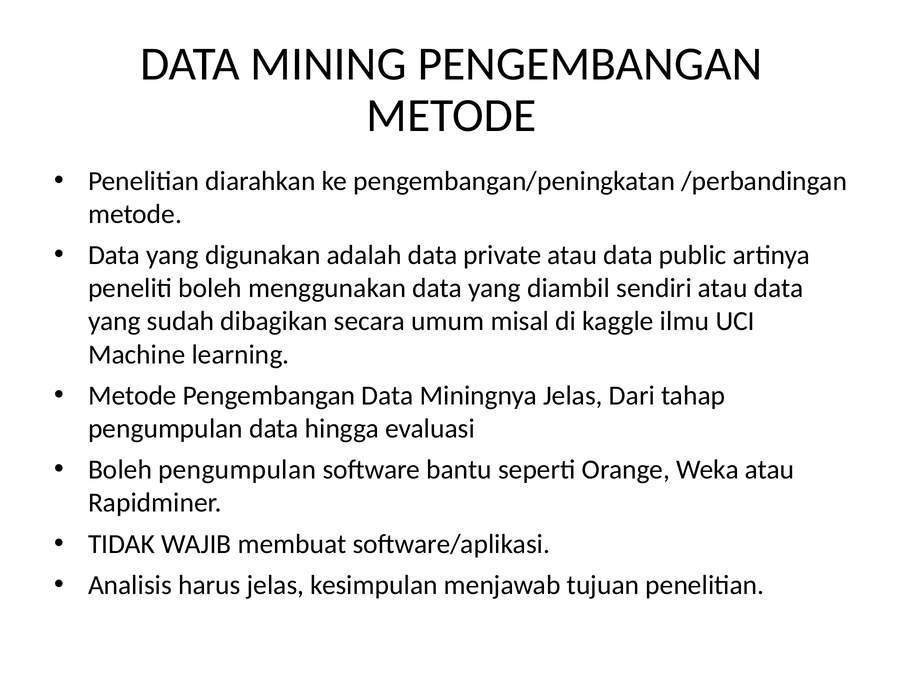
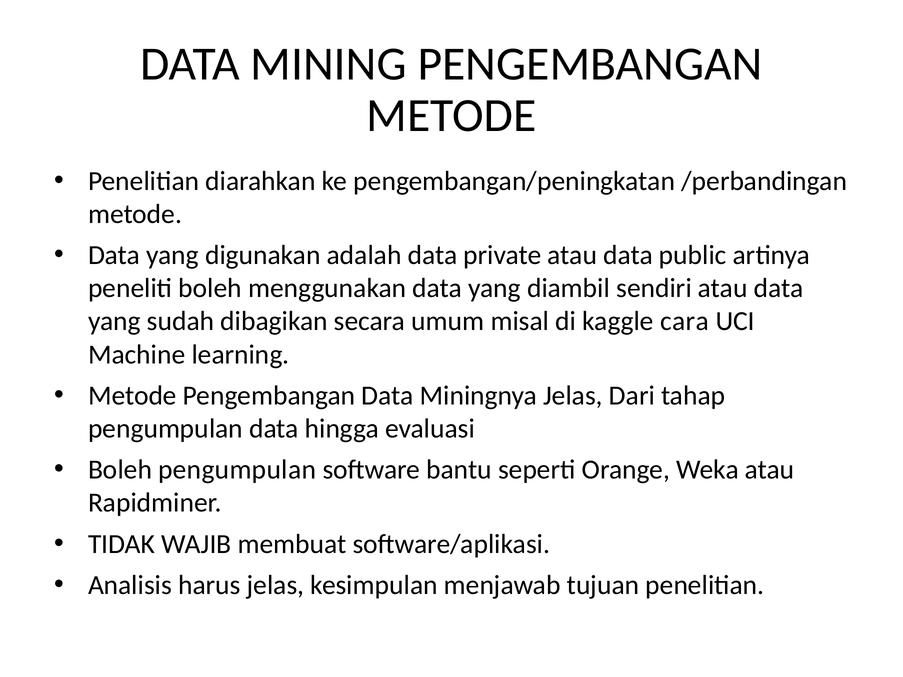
ilmu: ilmu -> cara (685, 321)
